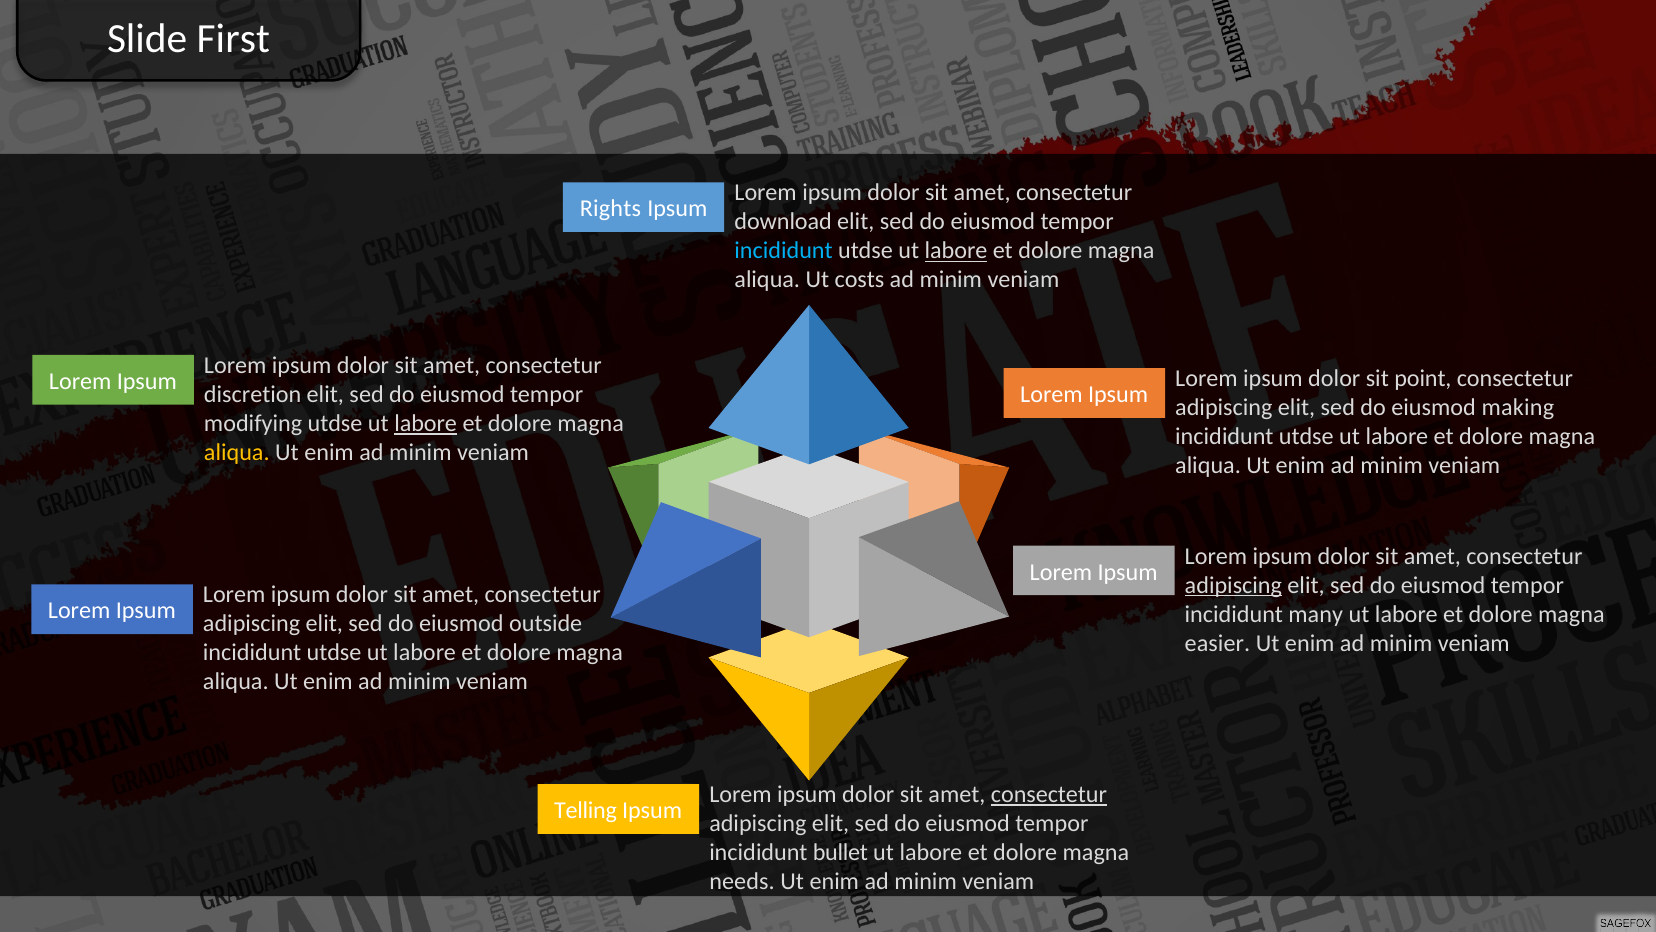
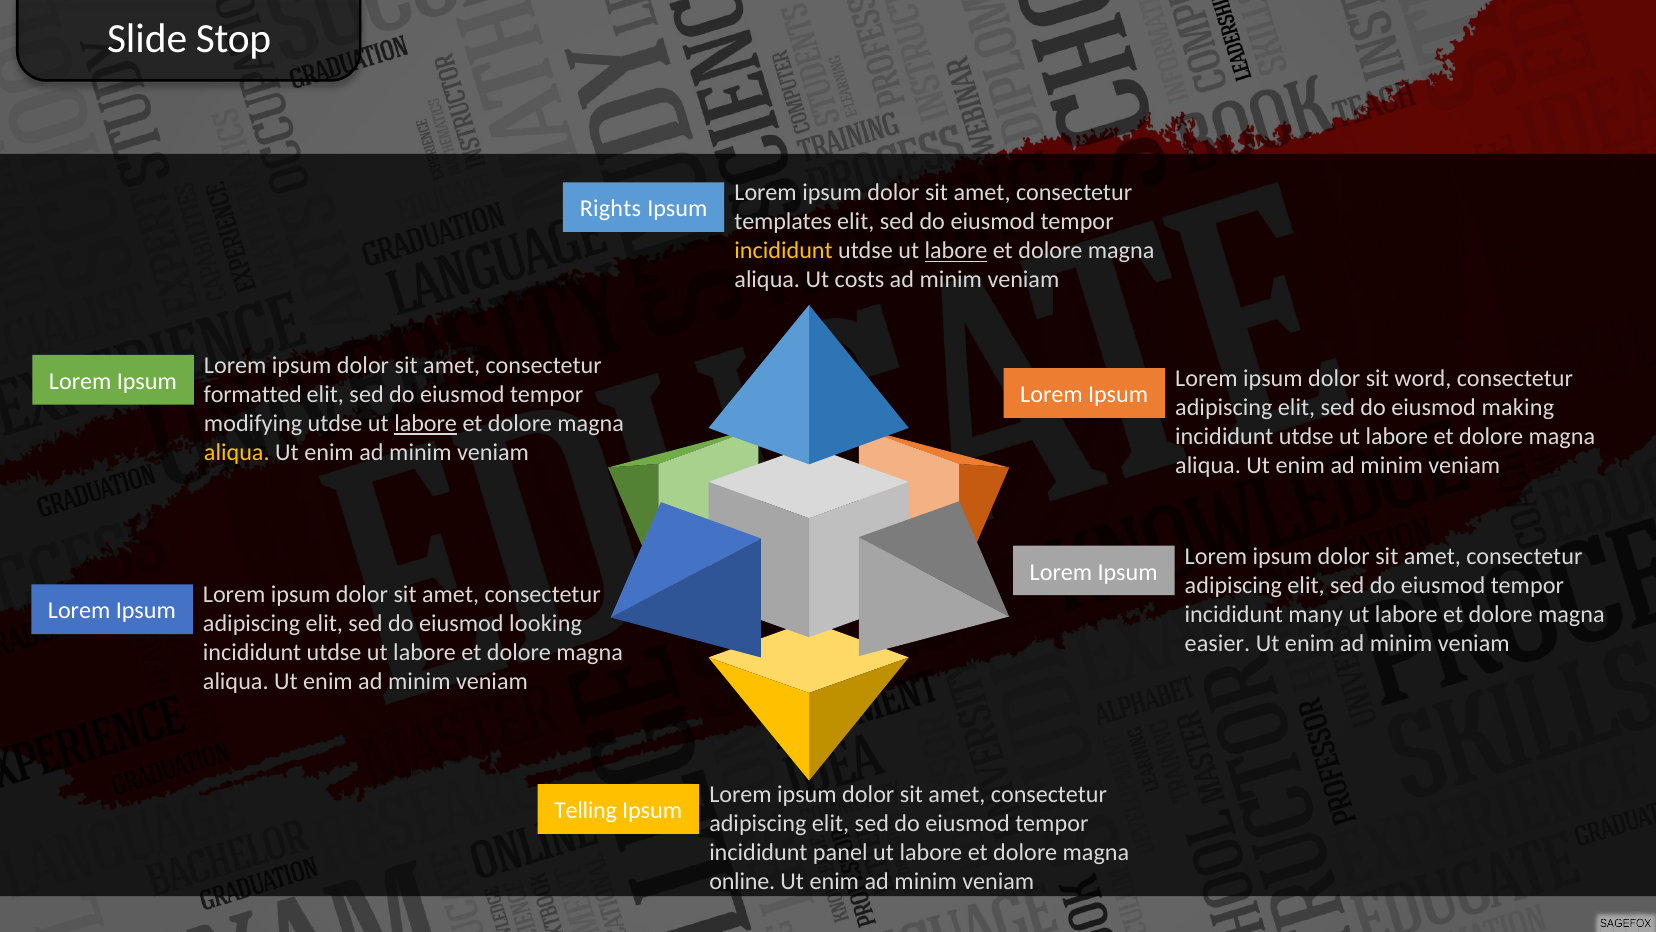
First: First -> Stop (234, 39)
download: download -> templates (783, 222)
incididunt colour: light blue -> yellow (784, 251)
point: point -> word (1423, 378)
discretion: discretion -> formatted (253, 394)
adipiscing underline: present -> none (1233, 585)
outside: outside -> looking (546, 624)
consectetur underline: present -> none (1049, 794)
bullet: bullet -> panel (840, 852)
needs: needs -> online (742, 881)
